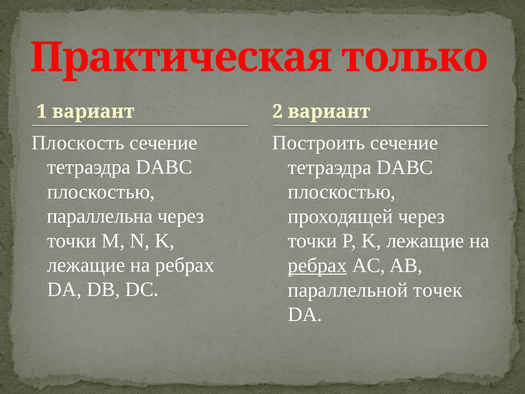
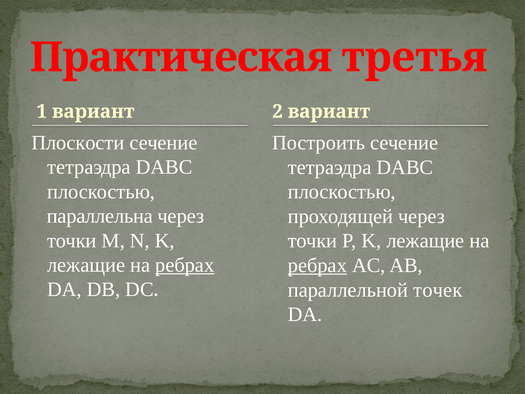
только: только -> третья (415, 57)
Плоскость: Плоскость -> Плоскости (78, 143)
ребрах underline: none -> present (185, 265)
